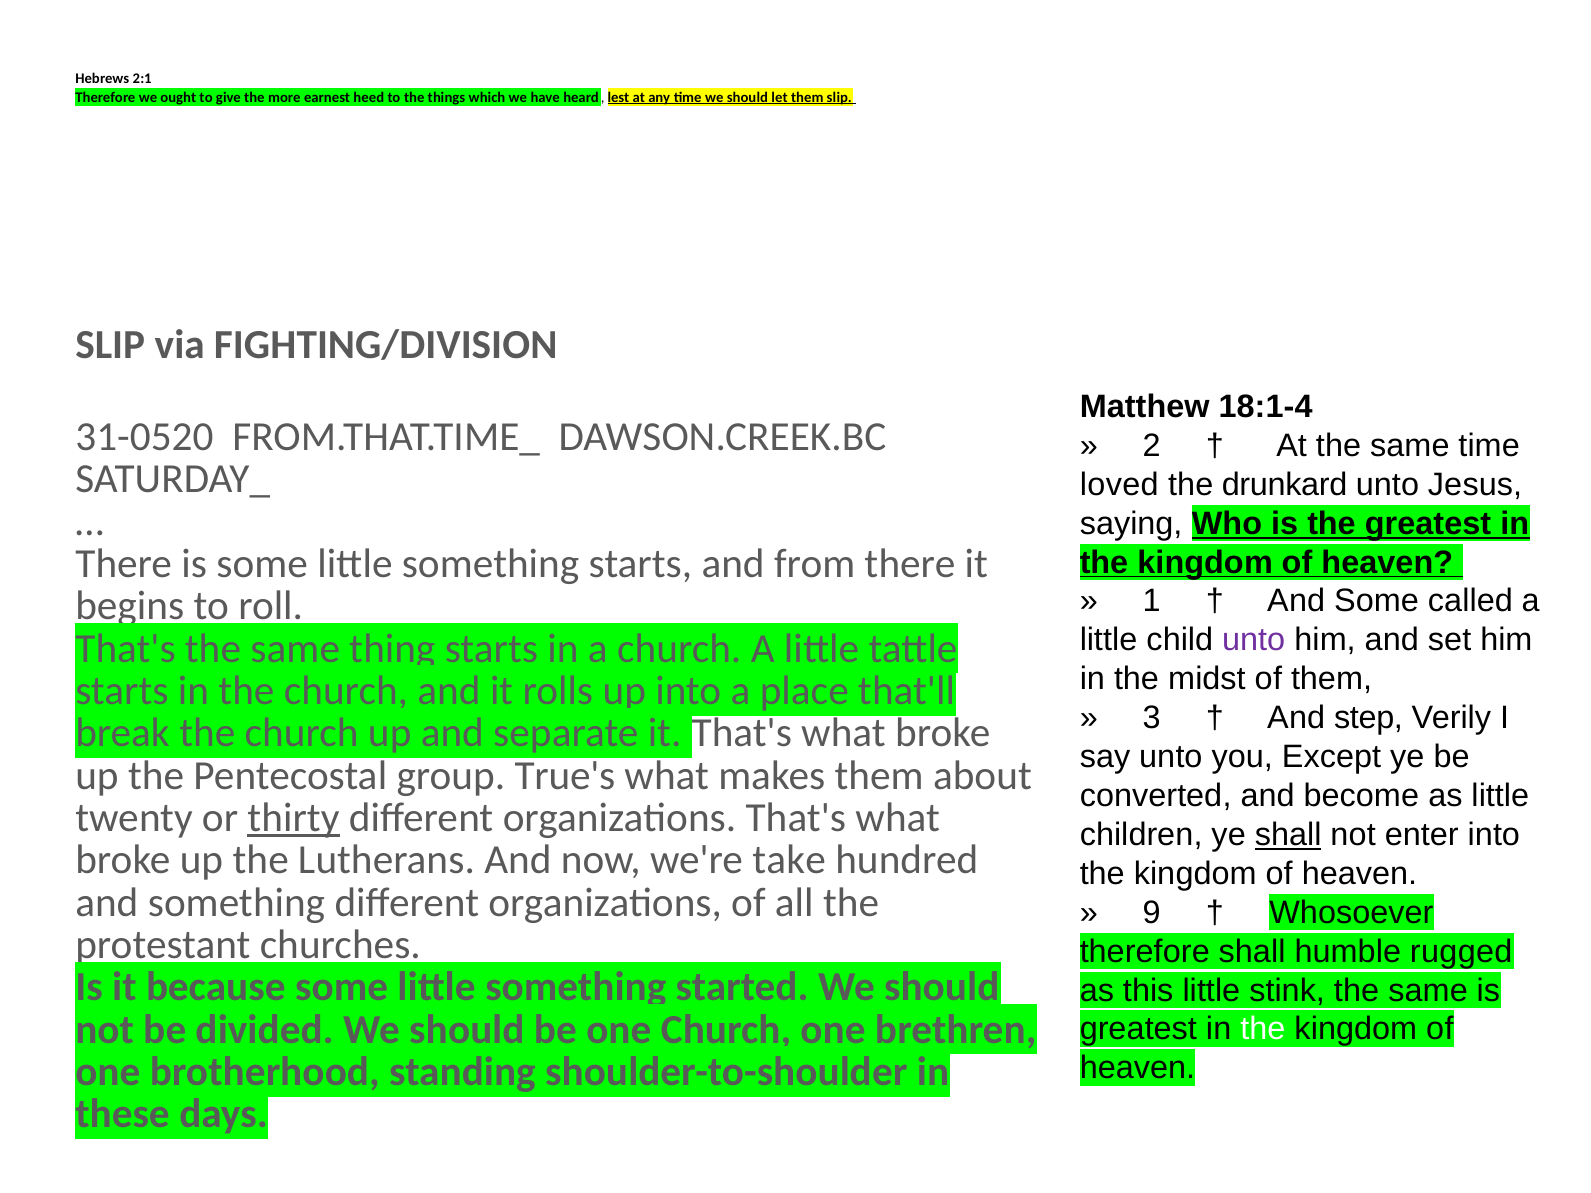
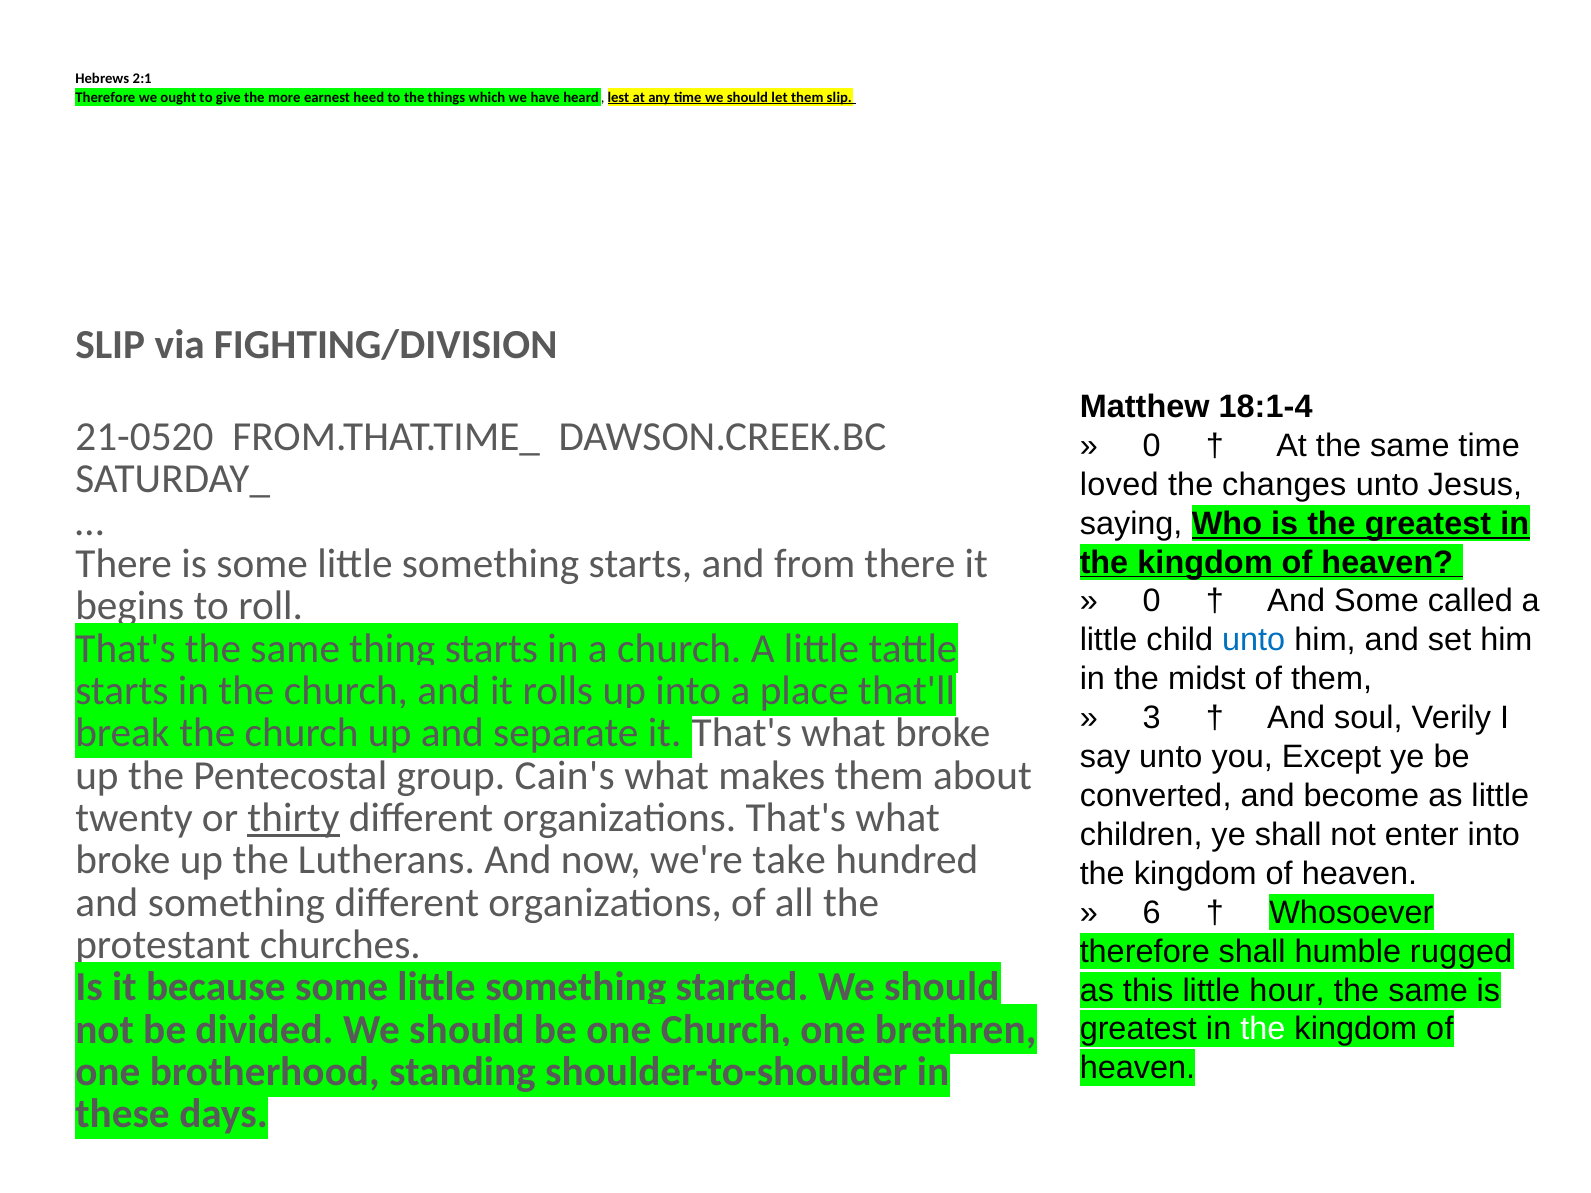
31-0520: 31-0520 -> 21-0520 (144, 437)
2: 2 -> 0 (1152, 446)
drunkard: drunkard -> changes (1284, 485)
1: 1 -> 0 (1152, 601)
unto colour: purple -> blue (1254, 640)
step: step -> soul (1368, 718)
True's: True's -> Cain's (565, 776)
shall underline: present -> none (1288, 835)
9: 9 -> 6 (1152, 913)
stink: stink -> hour (1287, 991)
